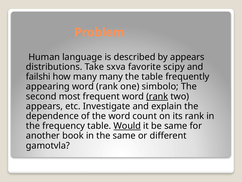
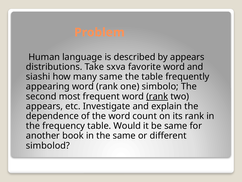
favorite scipy: scipy -> word (174, 67)
failshi: failshi -> siashi (38, 77)
many many: many -> same (111, 77)
Would underline: present -> none (127, 126)
gamotvla: gamotvla -> simbolod (48, 145)
